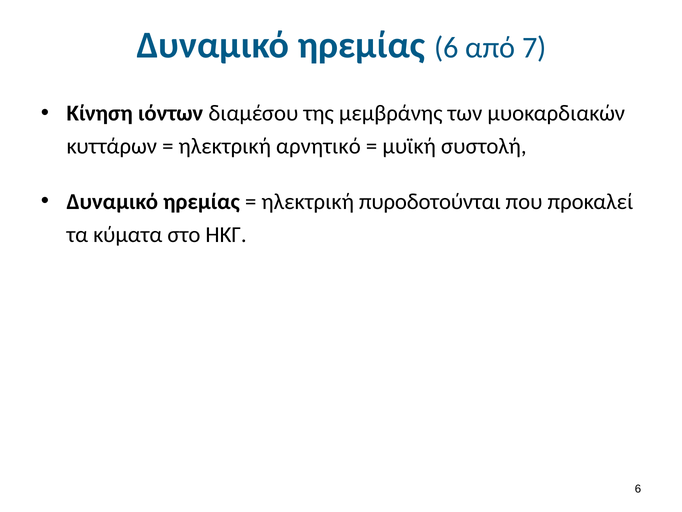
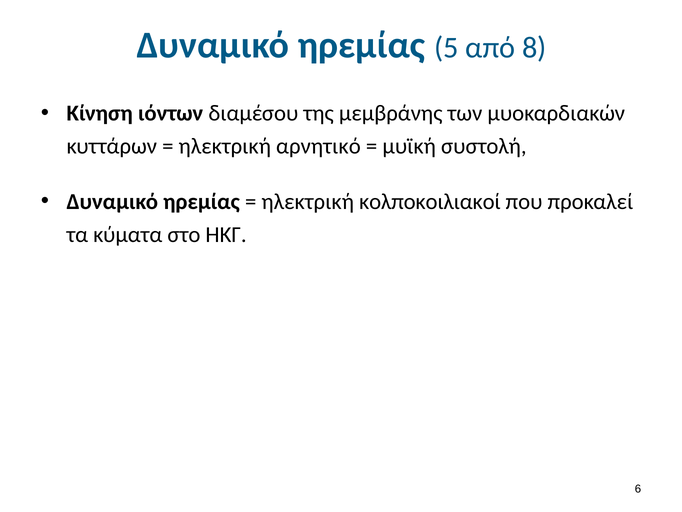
ηρεμίας 6: 6 -> 5 (446, 48)
7: 7 -> 8 (534, 48)
πυροδοτούνται: πυροδοτούνται -> κολποκοιλιακοί (430, 202)
